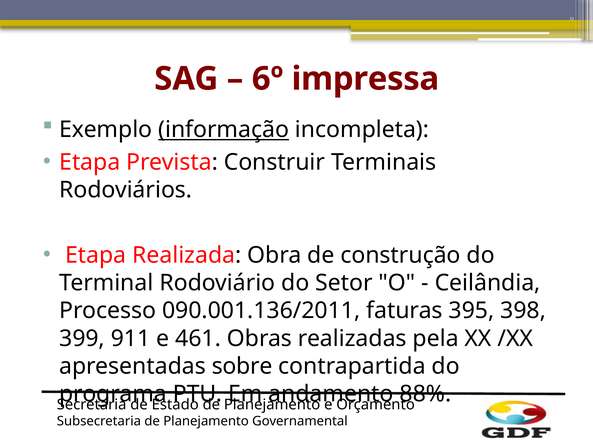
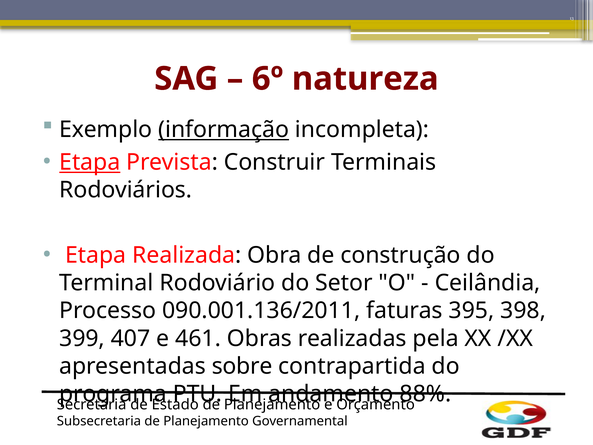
impressa: impressa -> natureza (365, 79)
Etapa underline: none -> present (90, 162)
911: 911 -> 407 (131, 338)
